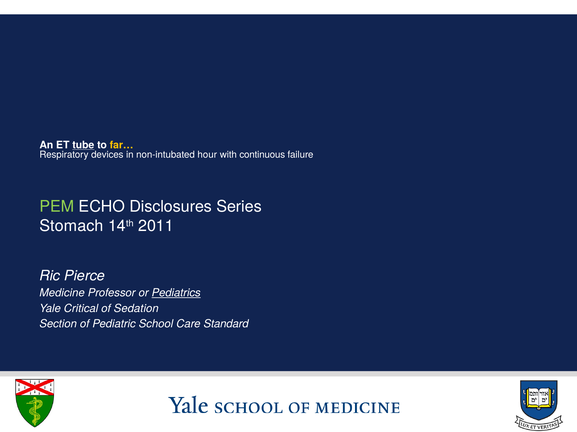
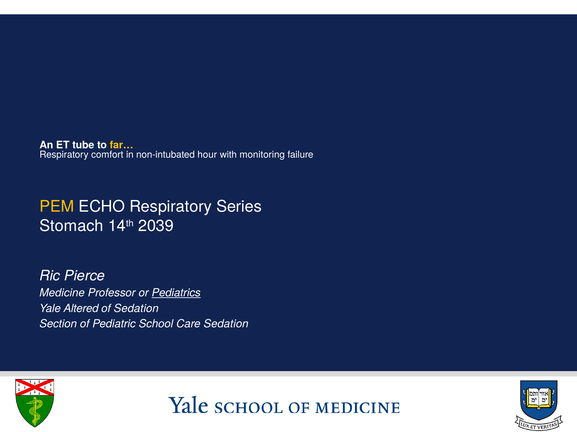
tube underline: present -> none (83, 145)
devices: devices -> comfort (107, 155)
continuous: continuous -> monitoring (262, 155)
PEM colour: light green -> yellow (57, 207)
ECHO Disclosures: Disclosures -> Respiratory (171, 207)
2011: 2011 -> 2039 (156, 226)
Critical: Critical -> Altered (81, 309)
Care Standard: Standard -> Sedation (226, 324)
